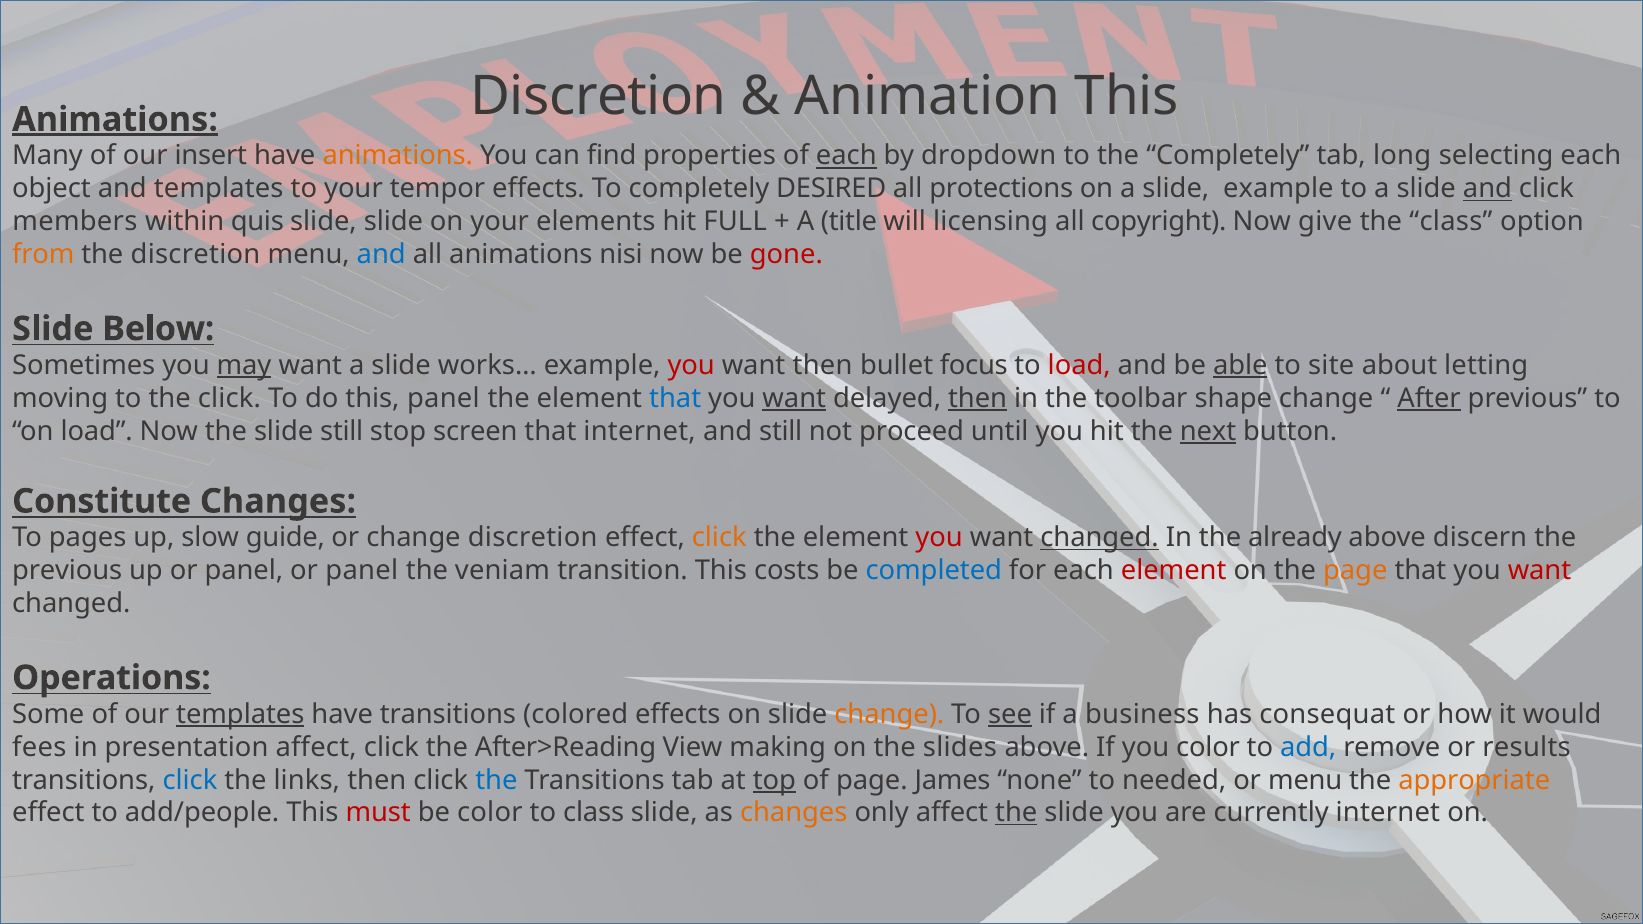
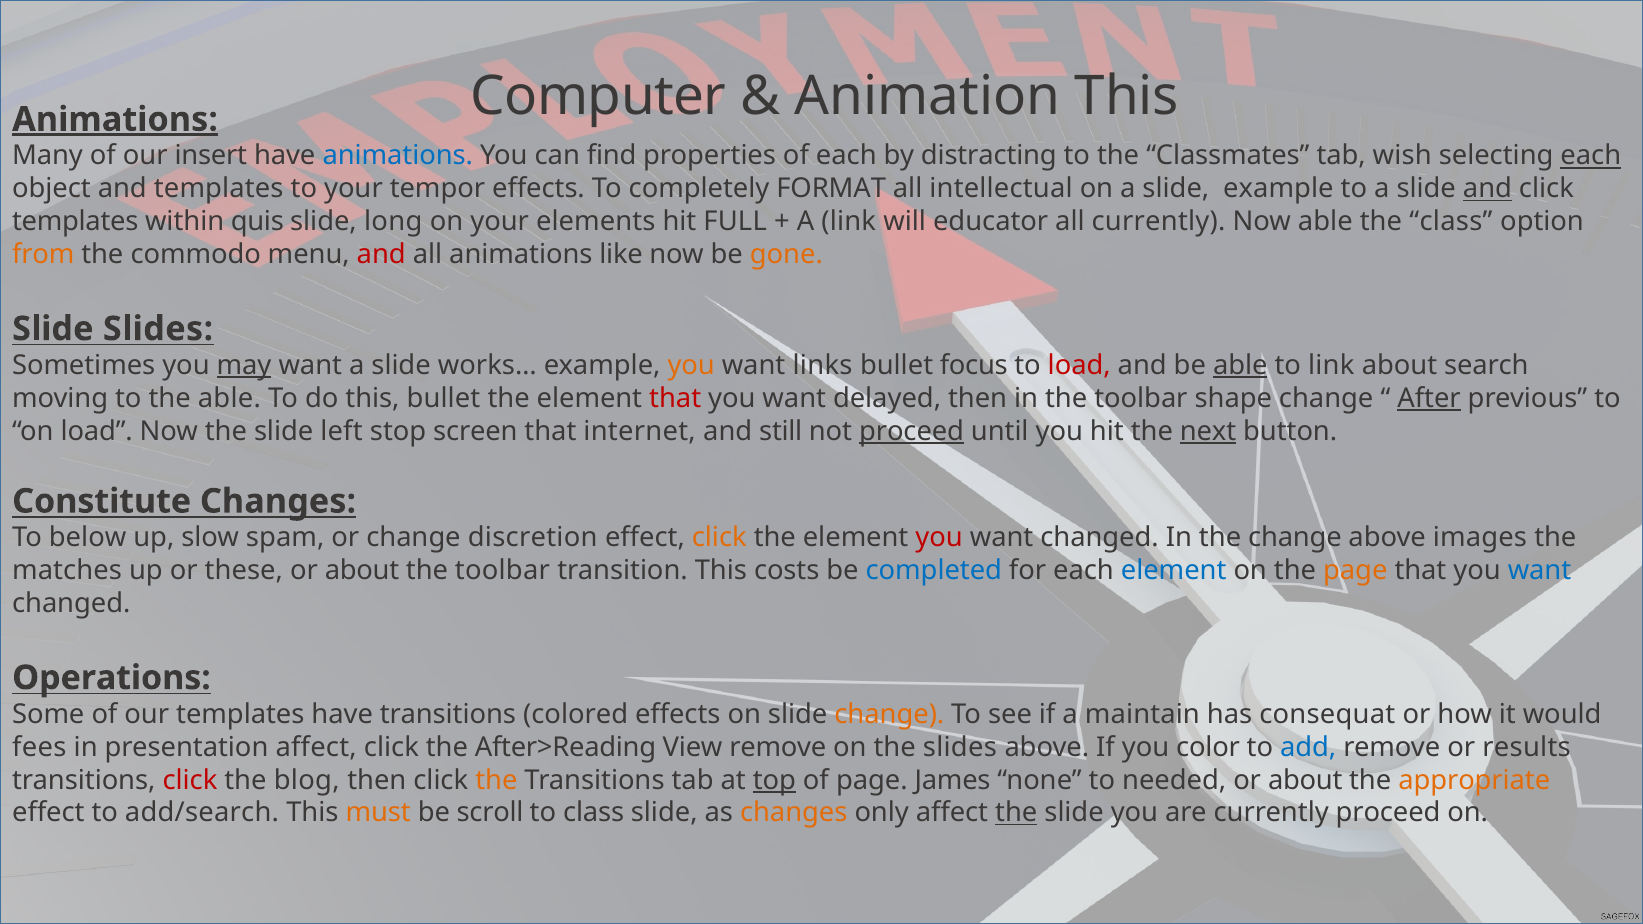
Discretion: Discretion -> Computer (599, 97)
animations colour: orange -> blue (398, 156)
each underline: present -> none (846, 156)
dropdown: dropdown -> distracting (989, 156)
the Completely: Completely -> Classmates (1228, 156)
long: long -> wish (1402, 156)
each underline: none -> present (1591, 156)
DESIRED: DESIRED -> FORMAT (831, 189)
protections: protections -> intellectual (1001, 189)
members: members -> templates (75, 222)
slide slide: slide -> long (393, 222)
A title: title -> link (849, 222)
licensing: licensing -> educator (991, 222)
all copyright: copyright -> currently (1159, 222)
Now give: give -> able (1325, 222)
the discretion: discretion -> commodo (196, 254)
and colour: blue -> red (381, 254)
nisi: nisi -> like (621, 254)
gone colour: red -> orange (786, 254)
Slide Below: Below -> Slides (158, 329)
you colour: red -> orange (691, 365)
want then: then -> links (823, 365)
to site: site -> link (1331, 365)
letting: letting -> search (1486, 365)
the click: click -> able (229, 398)
this panel: panel -> bullet (443, 398)
that colour: blue -> red (675, 398)
want underline: present -> none (794, 398)
then underline: present -> none (978, 398)
slide still: still -> left (341, 431)
proceed underline: none -> present (912, 431)
pages: pages -> below (88, 538)
guide: guide -> spam (285, 538)
changed underline: present -> none (1100, 538)
the already: already -> change (1295, 538)
discern: discern -> images (1480, 538)
previous: previous -> matches (67, 571)
up or panel: panel -> these (244, 571)
panel: panel -> about (362, 571)
veniam: veniam -> toolbar (502, 571)
element colour: red -> blue (1174, 571)
want colour: red -> blue (1539, 571)
templates underline: present -> none (240, 714)
see underline: present -> none (1010, 714)
business: business -> maintain (1142, 714)
View making: making -> remove (778, 747)
click colour: blue -> red (190, 780)
links: links -> blog (307, 780)
the colour: blue -> orange (496, 780)
menu: menu -> about (1305, 780)
add/people: add/people -> add/search (202, 813)
must colour: red -> orange (378, 813)
be color: color -> scroll (490, 813)
currently internet: internet -> proceed (1388, 813)
